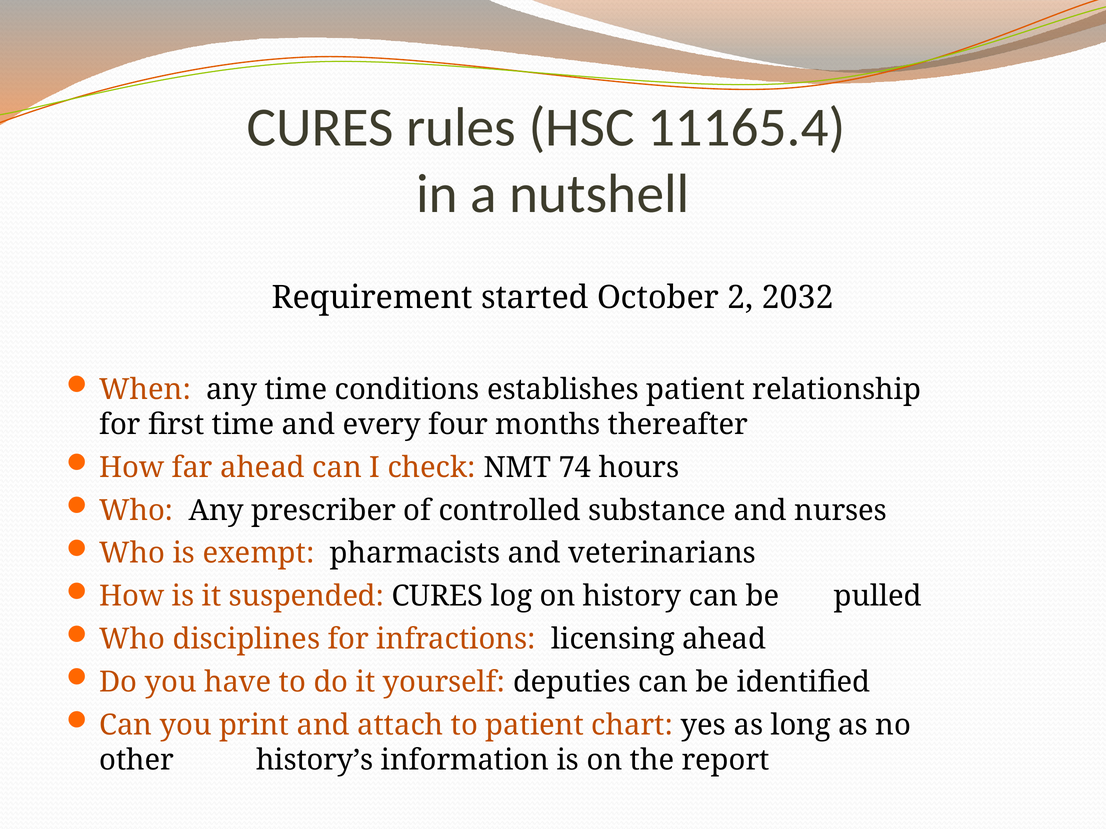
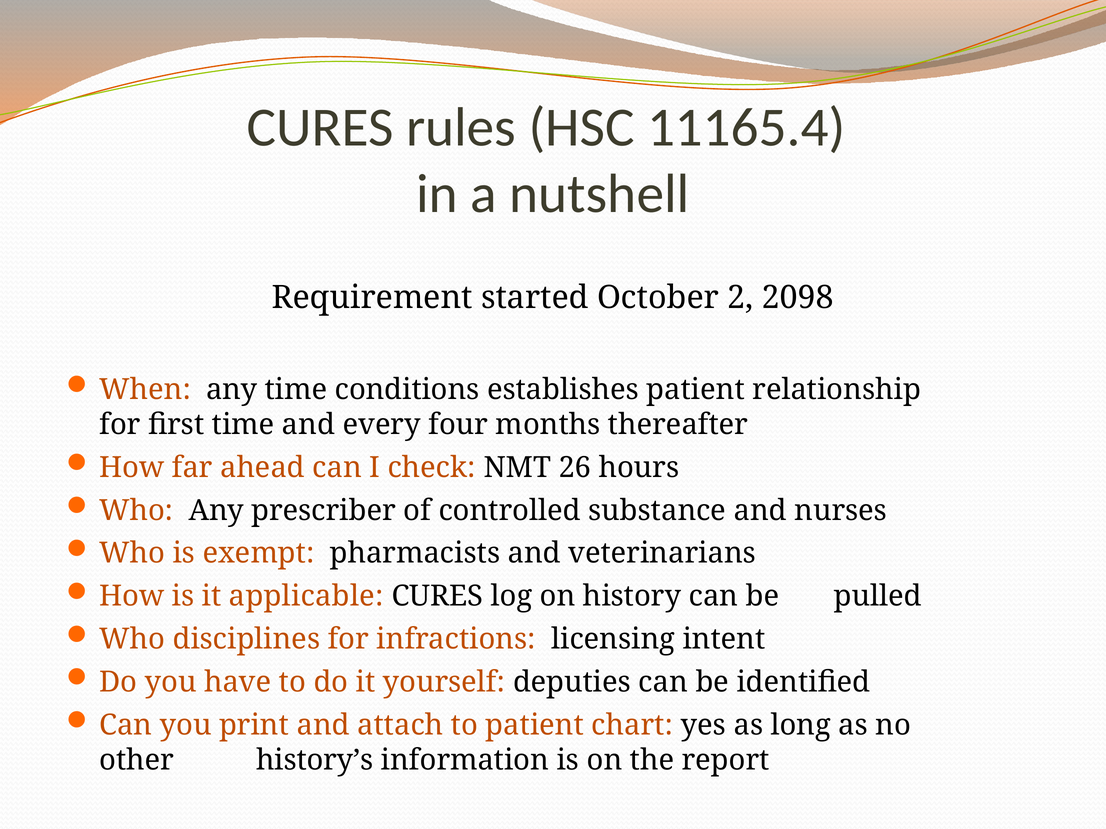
2032: 2032 -> 2098 (798, 298)
74: 74 -> 26 (575, 468)
suspended: suspended -> applicable (306, 597)
licensing ahead: ahead -> intent (724, 640)
